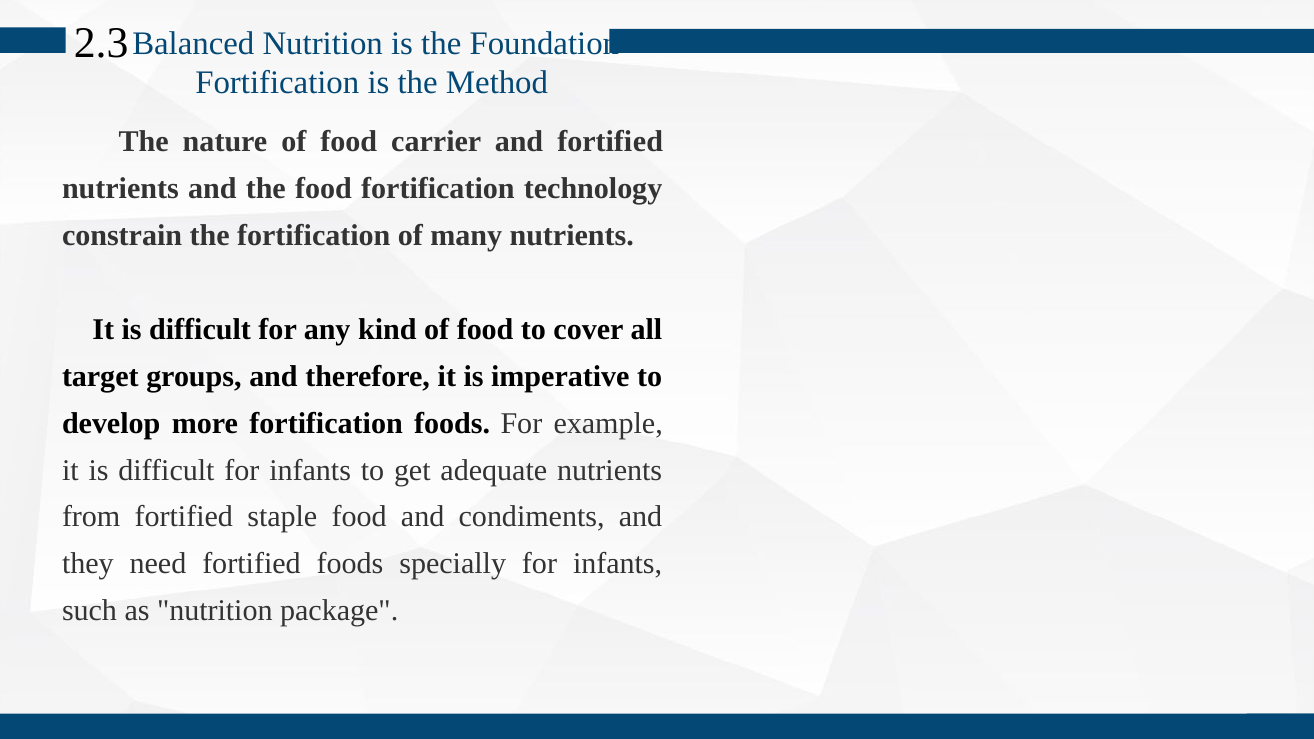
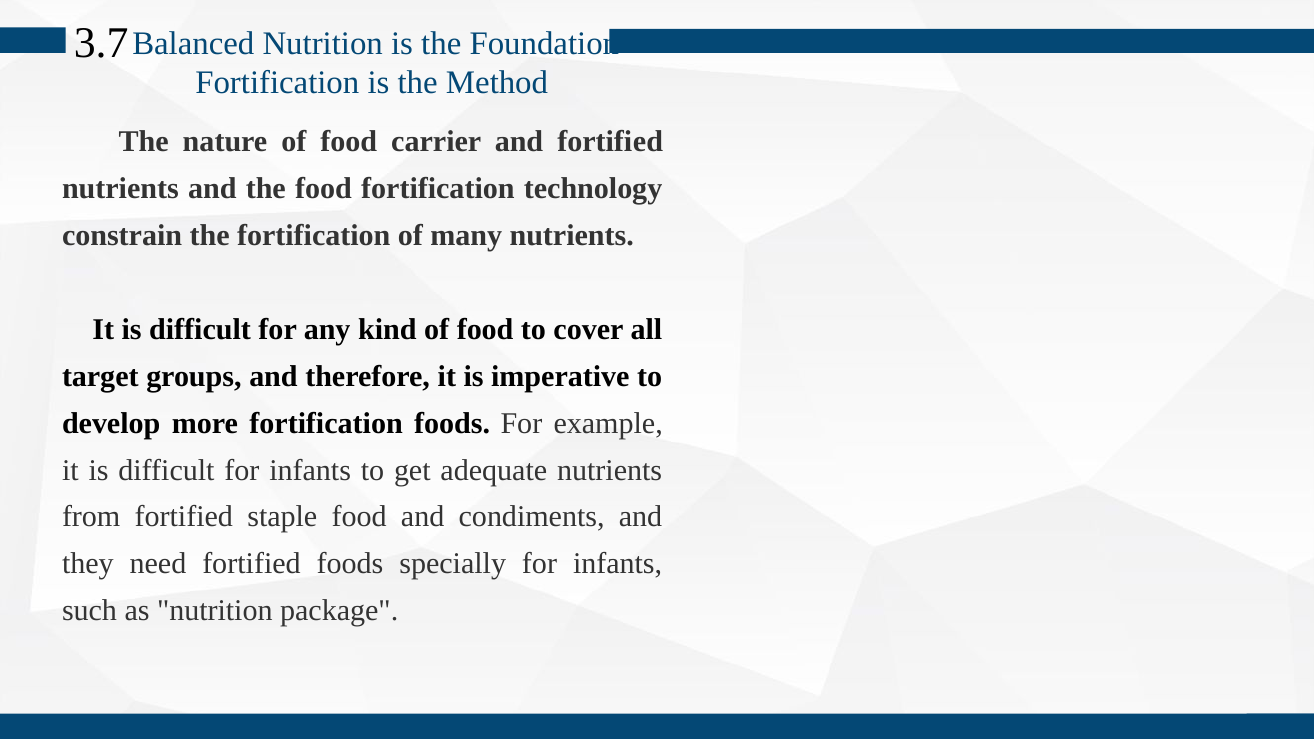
2.3: 2.3 -> 3.7 (101, 43)
